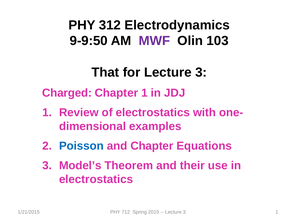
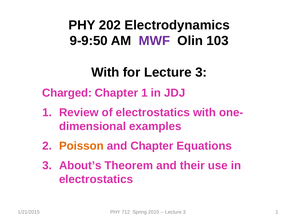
312: 312 -> 202 (110, 25)
That: That -> With (105, 72)
Poisson colour: blue -> orange (81, 146)
Model’s: Model’s -> About’s (80, 165)
